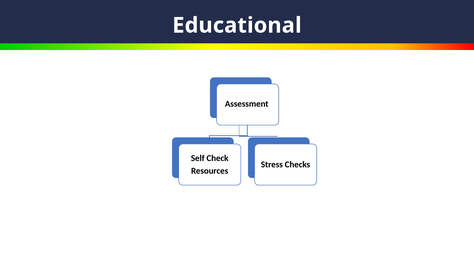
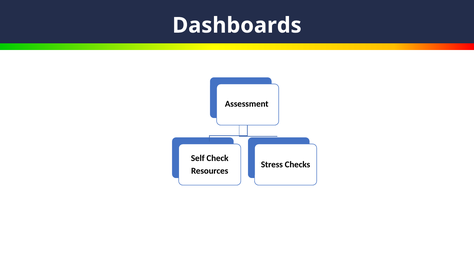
Educational: Educational -> Dashboards (237, 25)
